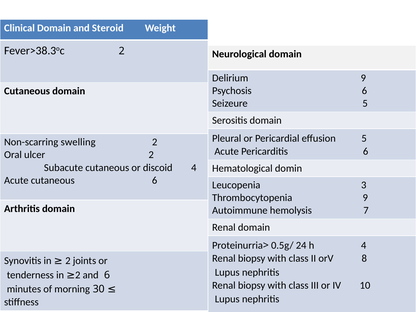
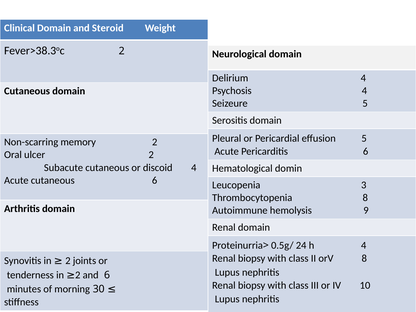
Delirium 9: 9 -> 4 (363, 78)
Psychosis 6: 6 -> 4 (364, 91)
swelling: swelling -> memory (78, 142)
Thrombocytopenia 9: 9 -> 8 (365, 198)
7: 7 -> 9 (366, 211)
